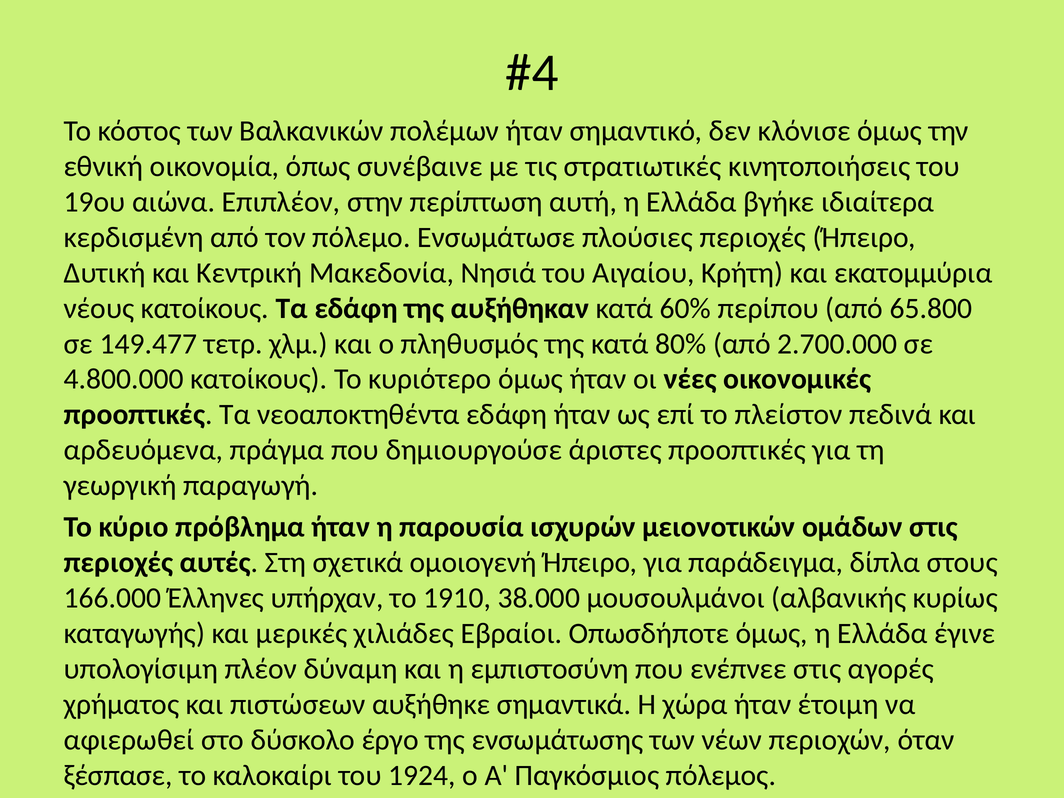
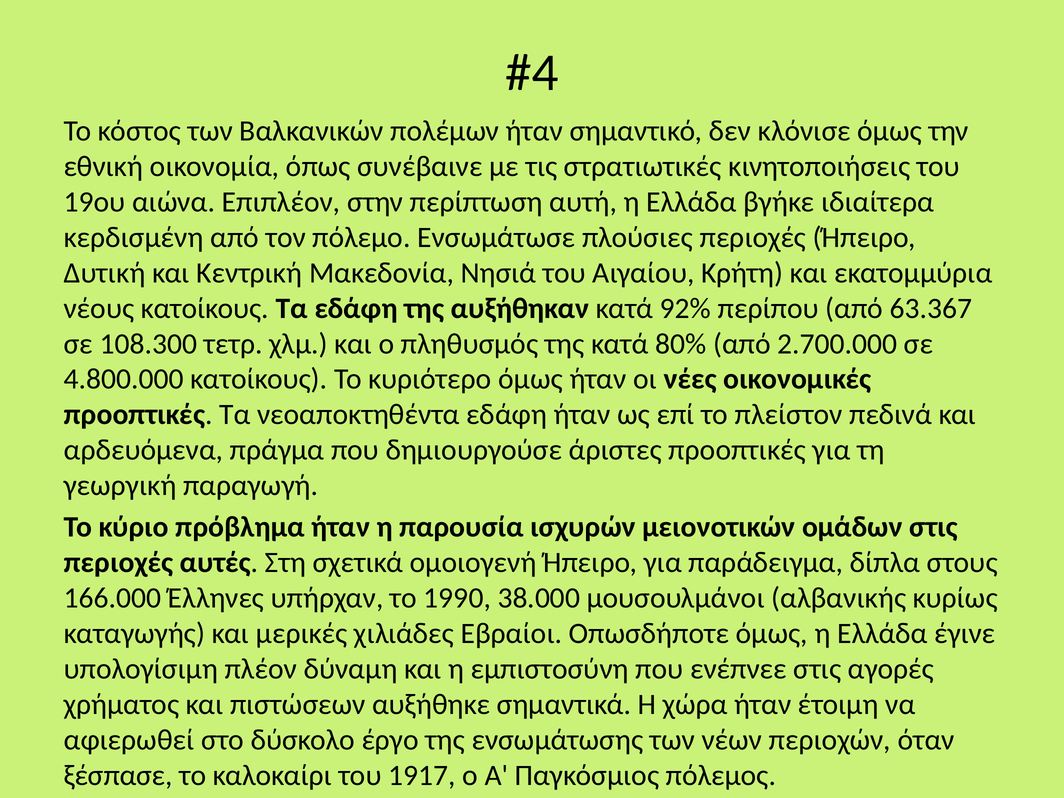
60%: 60% -> 92% (685, 308)
65.800: 65.800 -> 63.367 (931, 308)
149.477: 149.477 -> 108.300 (148, 344)
1910: 1910 -> 1990 (457, 598)
1924: 1924 -> 1917 (422, 775)
